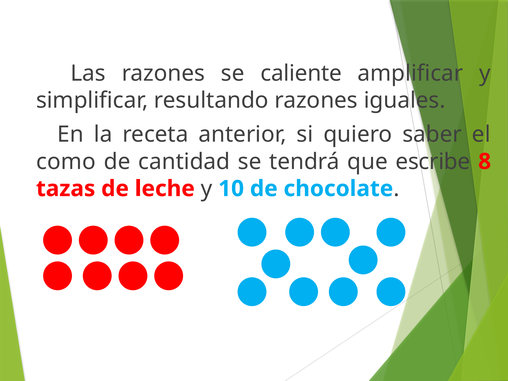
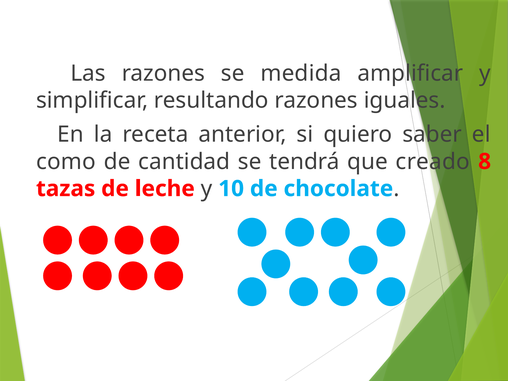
caliente: caliente -> medida (301, 73)
escribe: escribe -> creado (433, 162)
